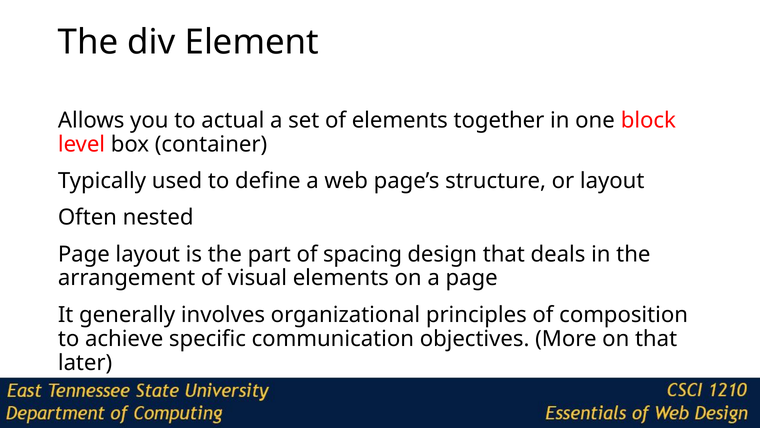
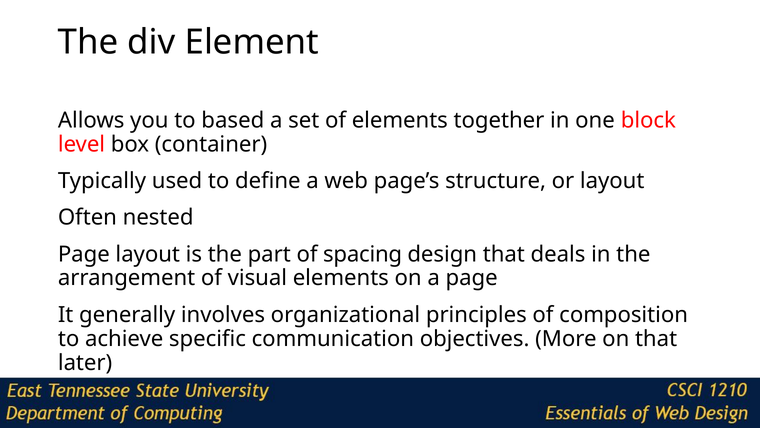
actual: actual -> based (233, 120)
